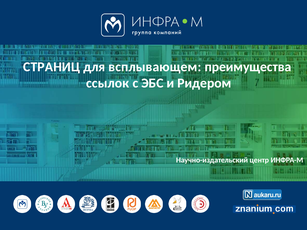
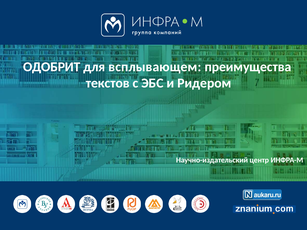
СТРАНИЦ: СТРАНИЦ -> ОДОБРИТ (52, 67)
ссылок: ссылок -> текстов (108, 83)
